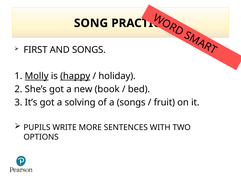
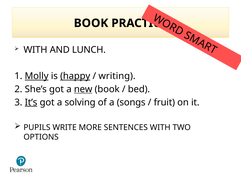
SONG: SONG -> BOOK (91, 23)
FIRST: FIRST -> WITH (35, 50)
AND SONGS: SONGS -> LUNCH (89, 50)
holiday: holiday -> writing (117, 76)
new underline: none -> present (83, 89)
It’s underline: none -> present (31, 102)
